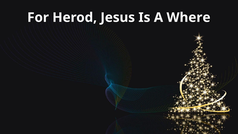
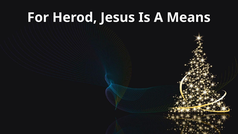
Where: Where -> Means (189, 17)
